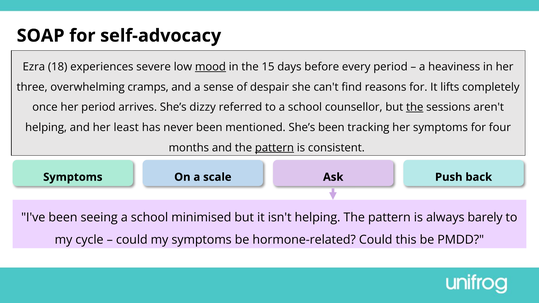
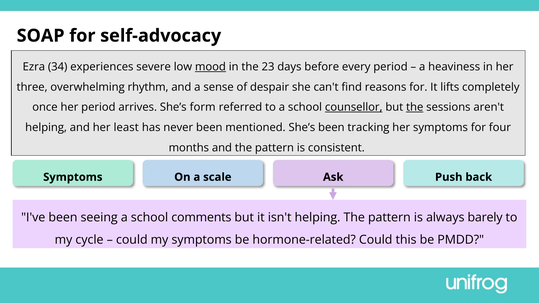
18: 18 -> 34 (58, 67)
15: 15 -> 23 (268, 67)
cramps: cramps -> rhythm (148, 87)
dizzy: dizzy -> form (203, 107)
counsellor underline: none -> present (354, 107)
pattern underline: present -> none (274, 148)
minimised: minimised -> comments (201, 218)
